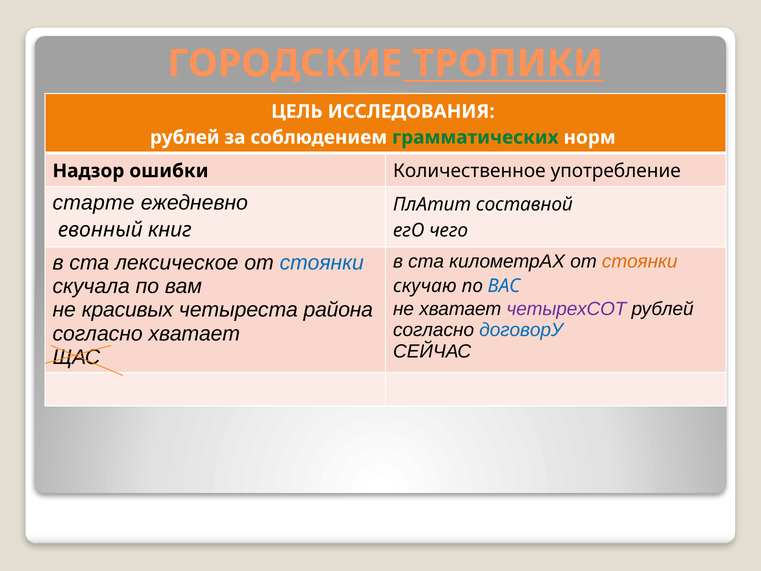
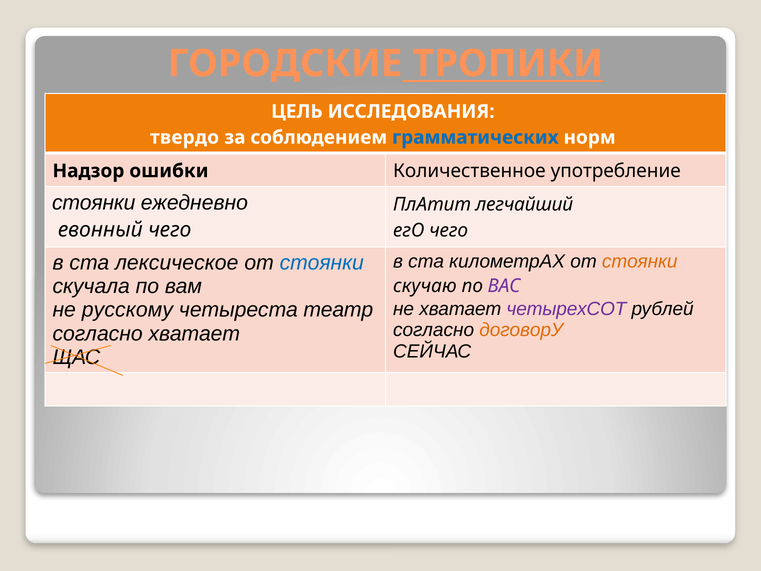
рублей: рублей -> твердо (185, 137)
грамматических colour: green -> blue (475, 137)
старте: старте -> стоянки (94, 203)
составной: составной -> легчайший (524, 204)
евонный книг: книг -> чего (170, 230)
ВАС colour: blue -> purple (504, 286)
красивых: красивых -> русскому (127, 310)
района: района -> театр (338, 310)
договорУ colour: blue -> orange (521, 330)
